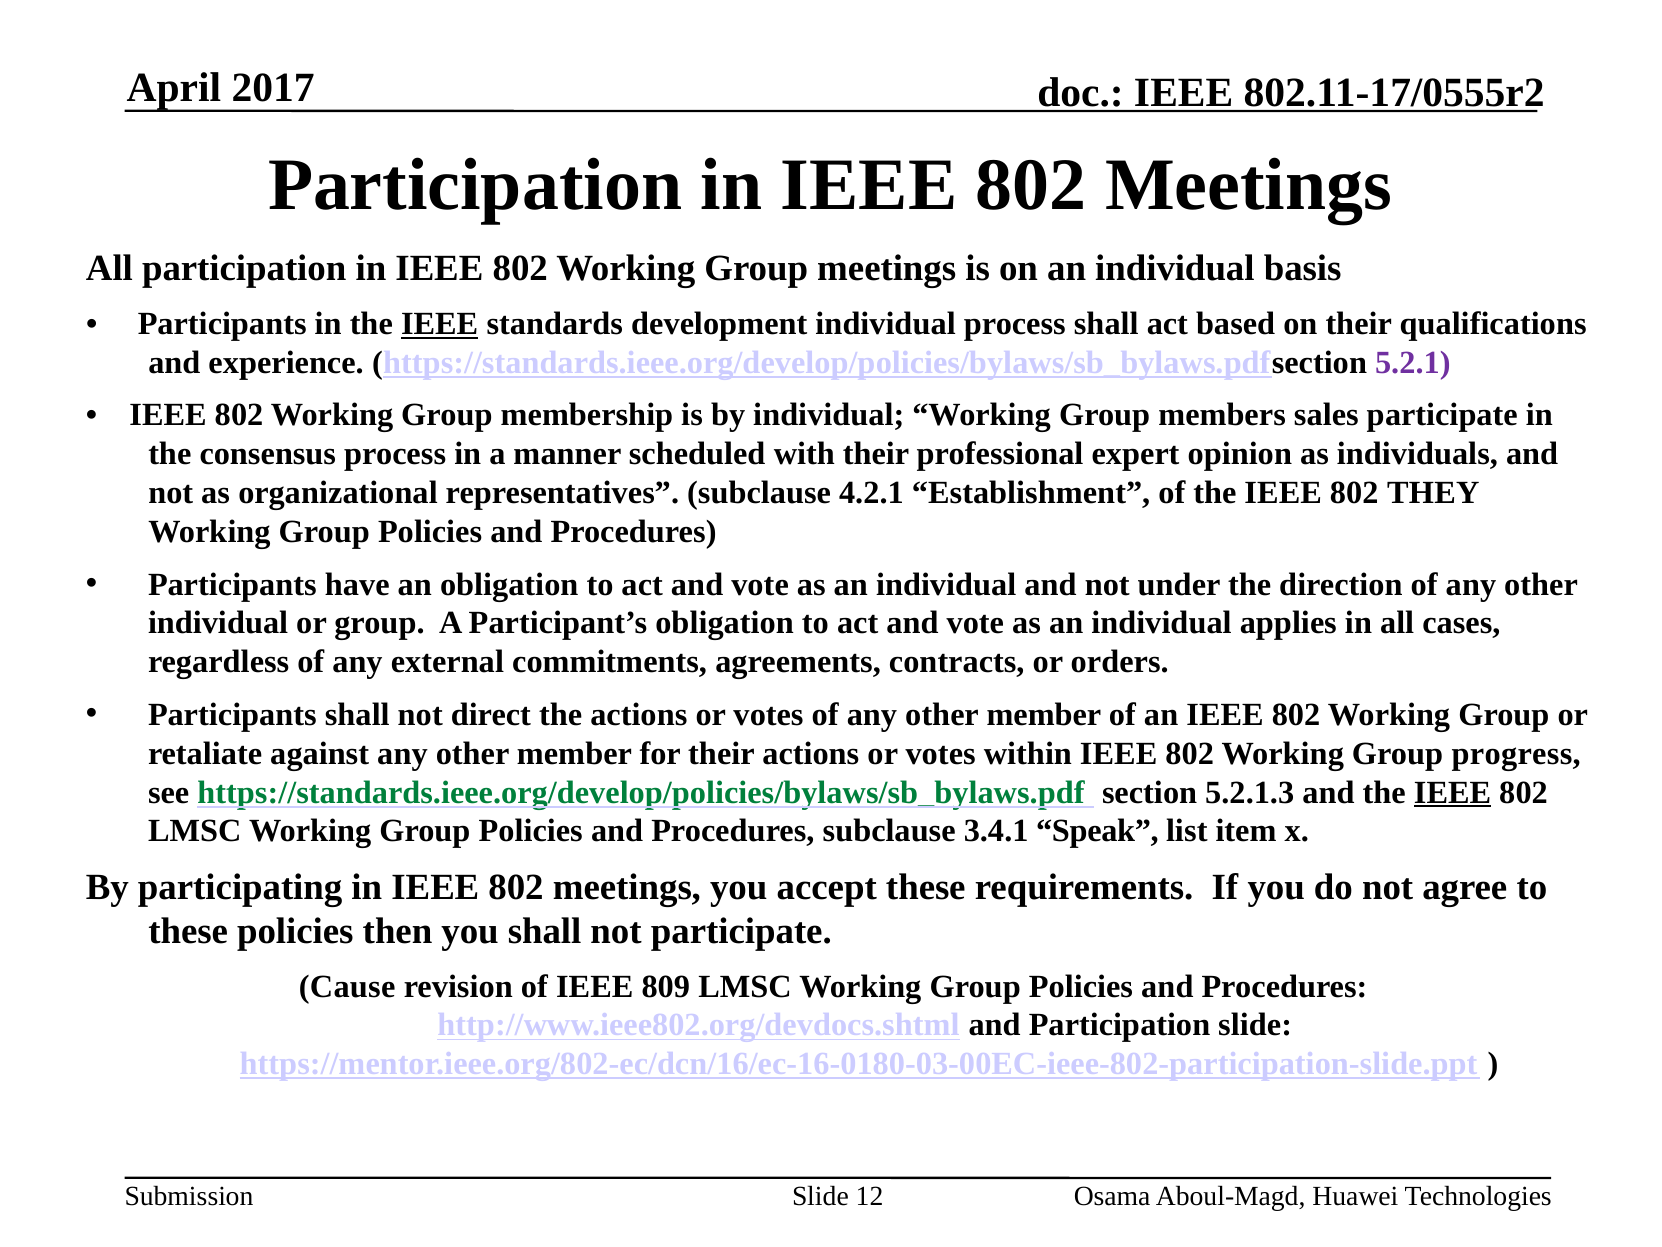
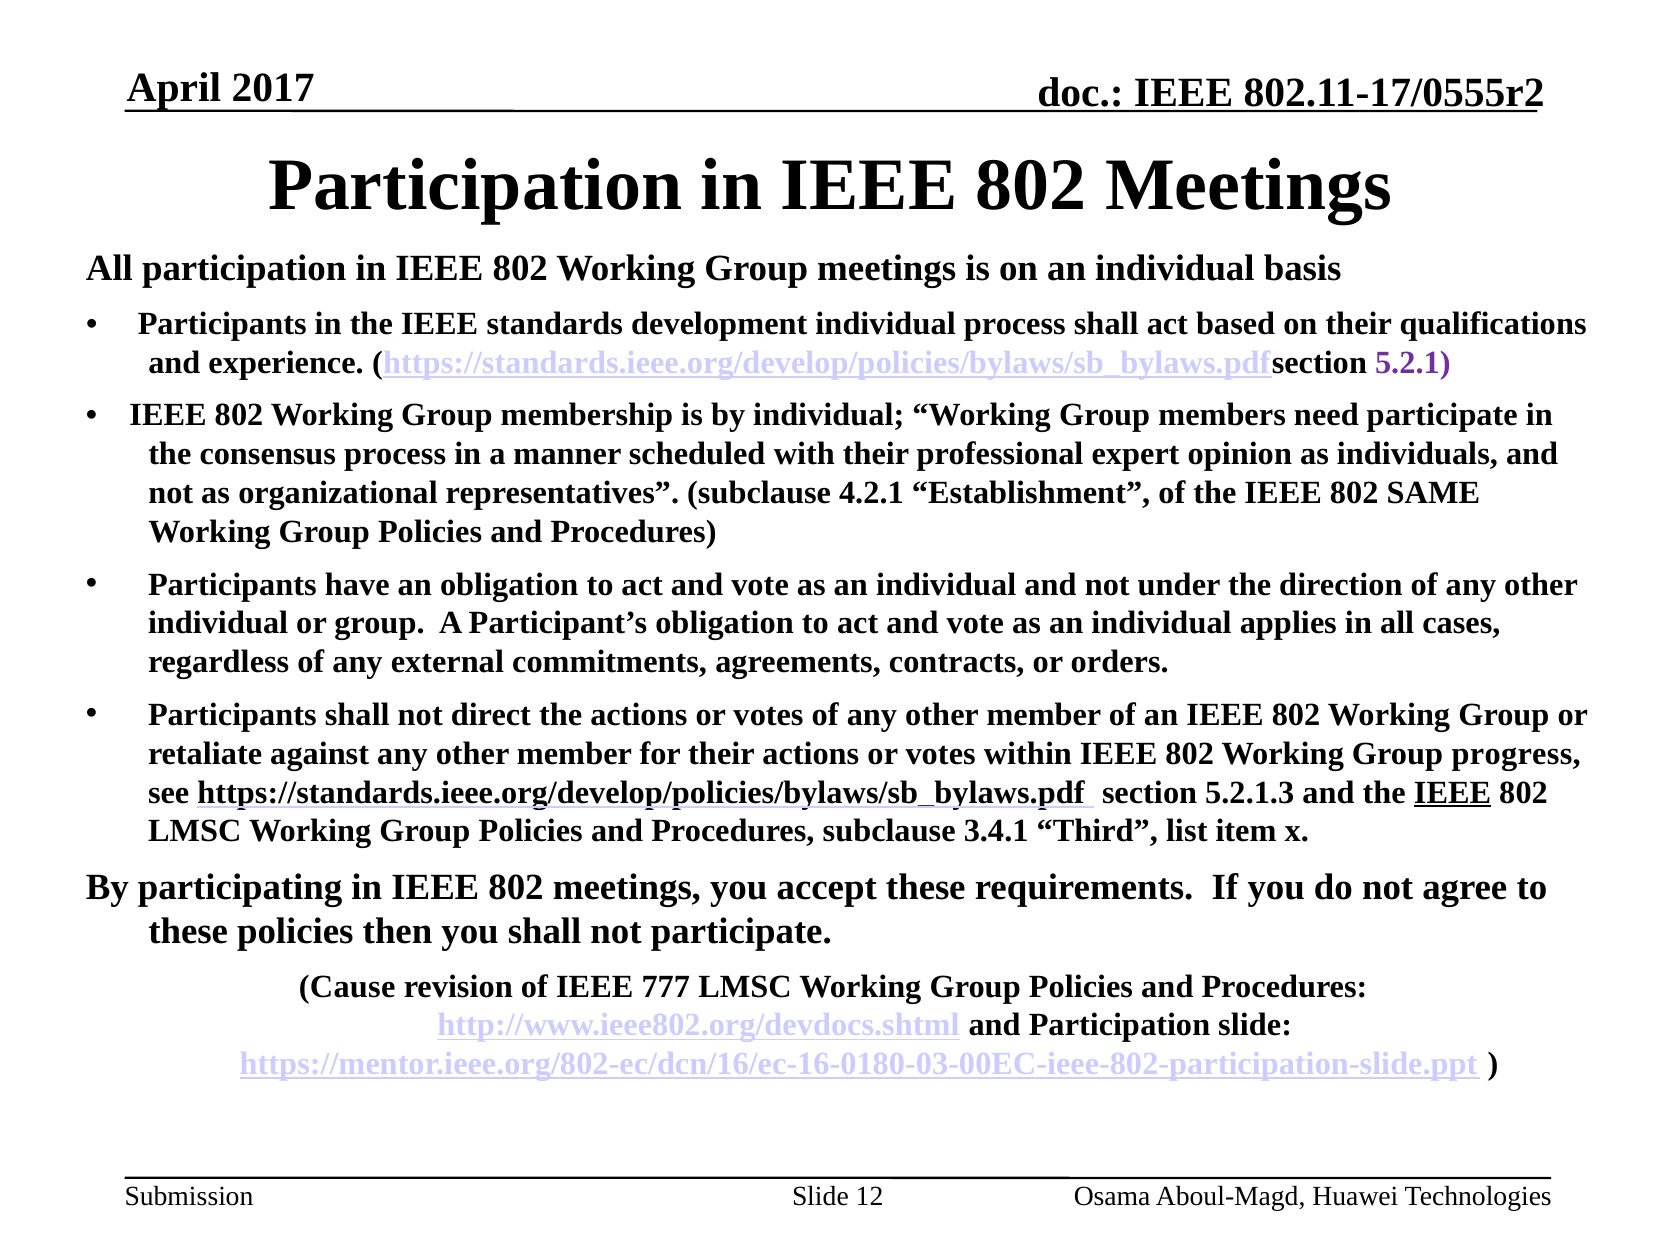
IEEE underline: present -> none (440, 324)
sales: sales -> need (1326, 415)
THEY: THEY -> SAME (1433, 493)
https://standards.ieee.org/develop/policies/bylaws/sb_bylaws.pdf colour: green -> black (641, 792)
Speak: Speak -> Third (1097, 831)
809: 809 -> 777 (666, 986)
